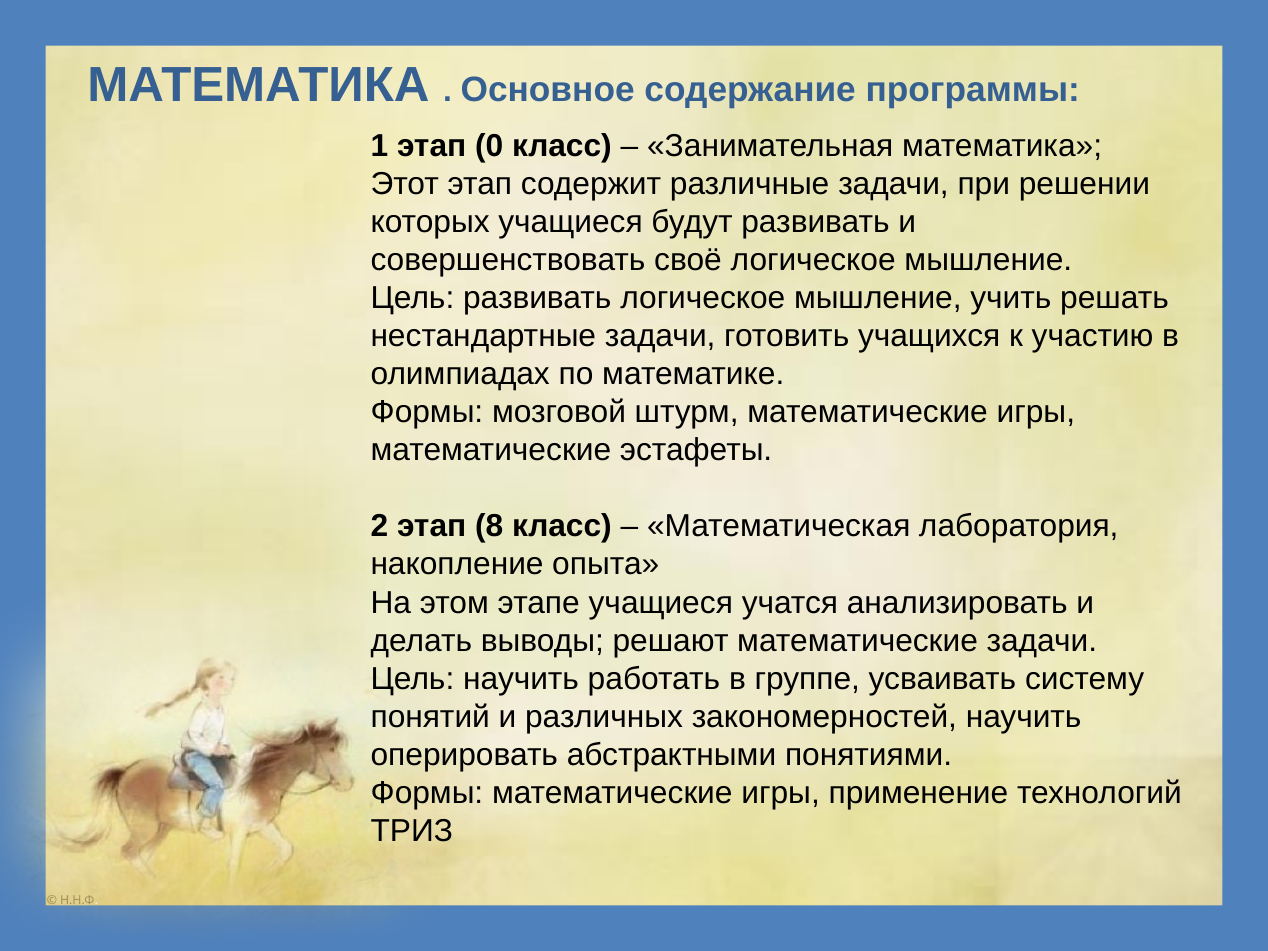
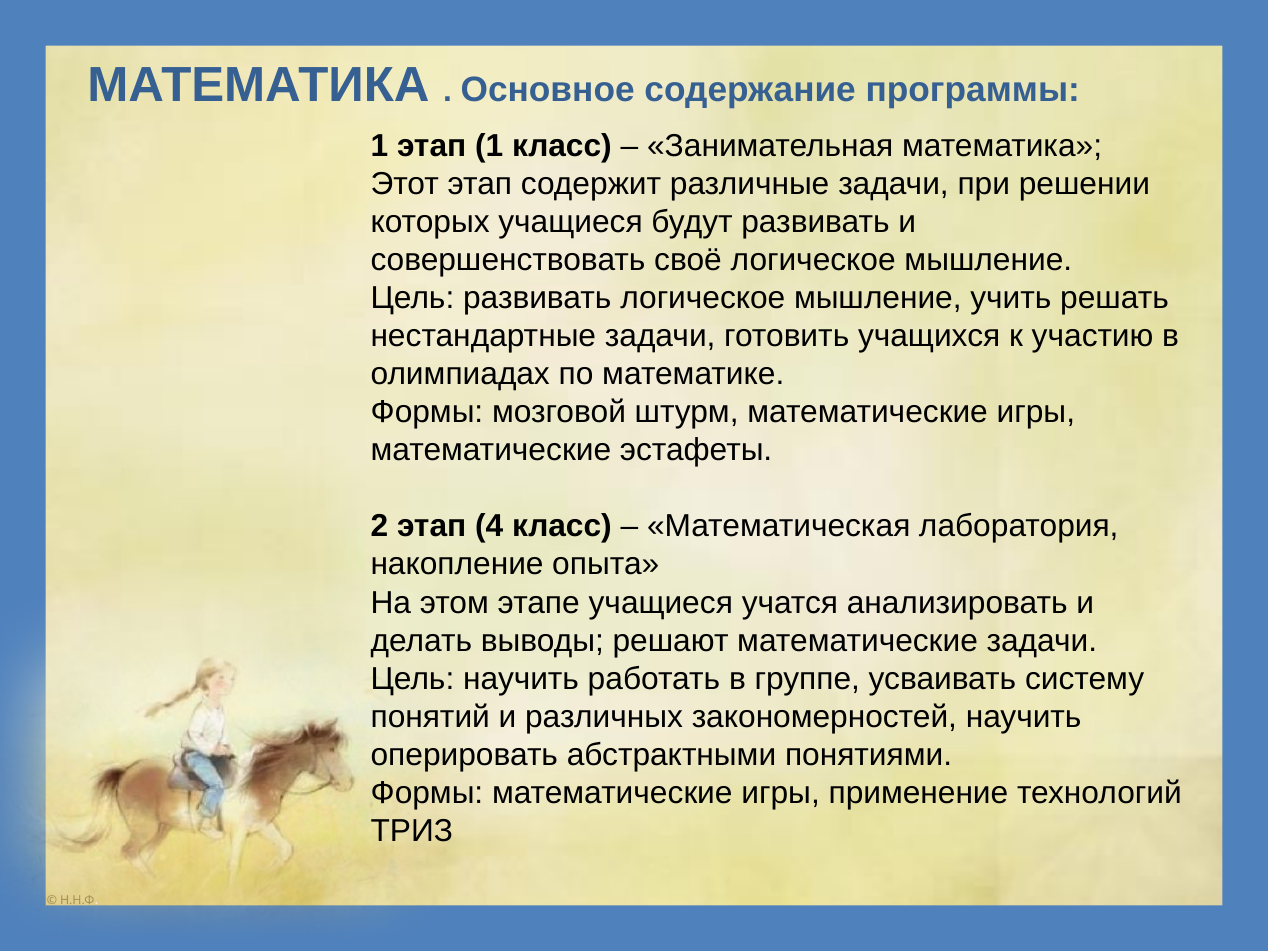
этап 0: 0 -> 1 (489, 146)
8: 8 -> 4 (489, 526)
